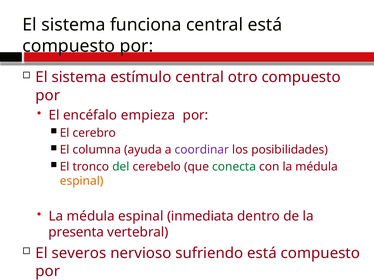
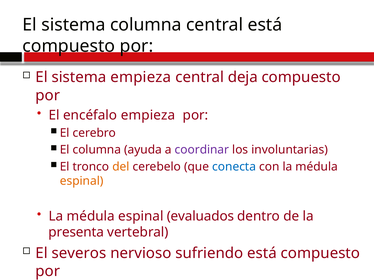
sistema funciona: funciona -> columna (146, 25)
sistema estímulo: estímulo -> empieza (141, 77)
otro: otro -> deja (243, 77)
posibilidades: posibilidades -> involuntarias (290, 150)
del colour: green -> orange (121, 167)
conecta colour: green -> blue (234, 167)
inmediata: inmediata -> evaluados (200, 216)
